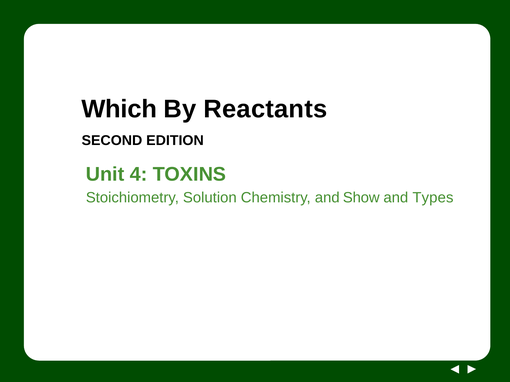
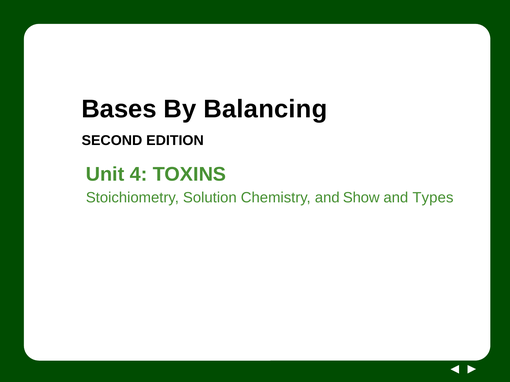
Which: Which -> Bases (119, 109)
Reactants: Reactants -> Balancing (265, 109)
